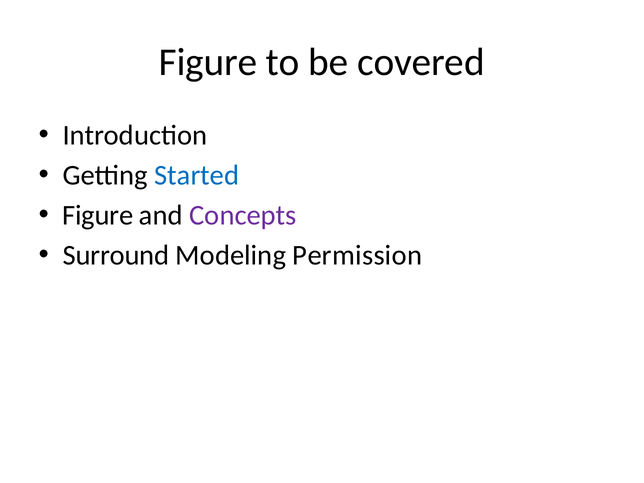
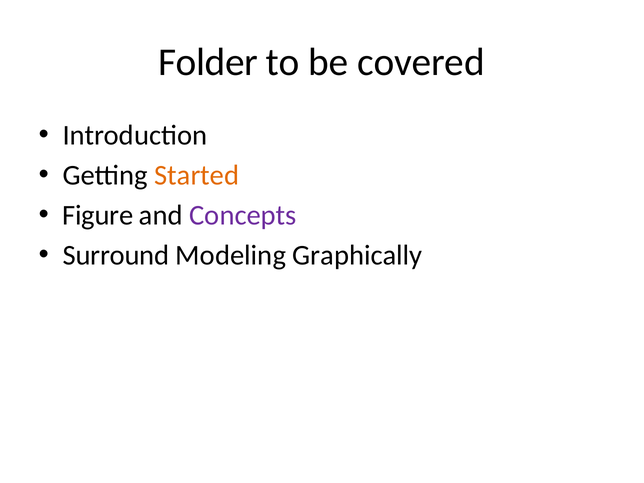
Figure: Figure -> Folder (208, 62)
Started colour: blue -> orange (197, 175)
Permission: Permission -> Graphically (357, 255)
